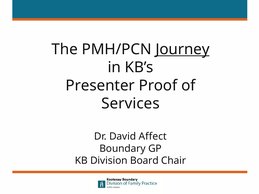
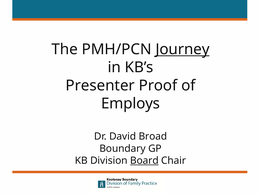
Services: Services -> Employs (131, 104)
Affect: Affect -> Broad (153, 137)
Board underline: none -> present (144, 161)
